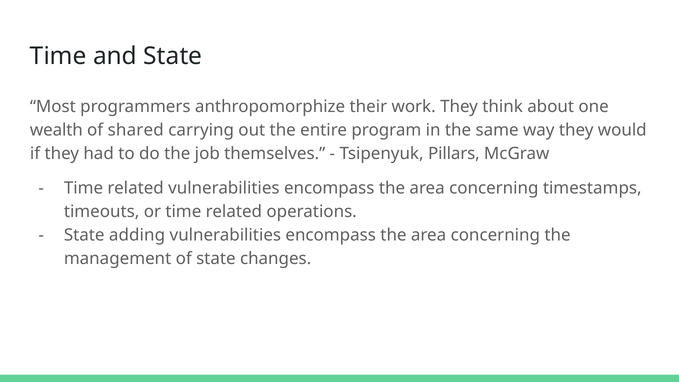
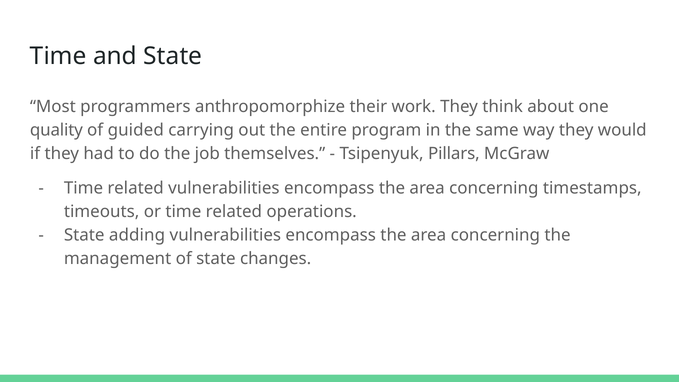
wealth: wealth -> quality (56, 130)
shared: shared -> guided (136, 130)
